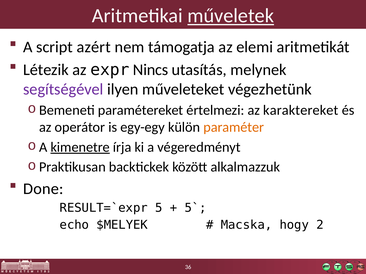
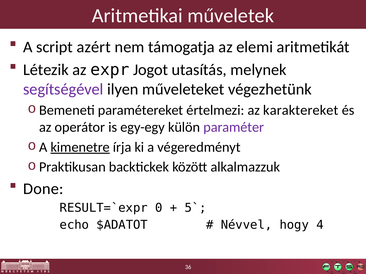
műveletek underline: present -> none (231, 16)
Nincs: Nincs -> Jogot (151, 70)
paraméter colour: orange -> purple (234, 127)
5: 5 -> 0 (159, 208)
$MELYEK: $MELYEK -> $ADATOT (122, 225)
Macska: Macska -> Névvel (246, 225)
2: 2 -> 4 (320, 225)
